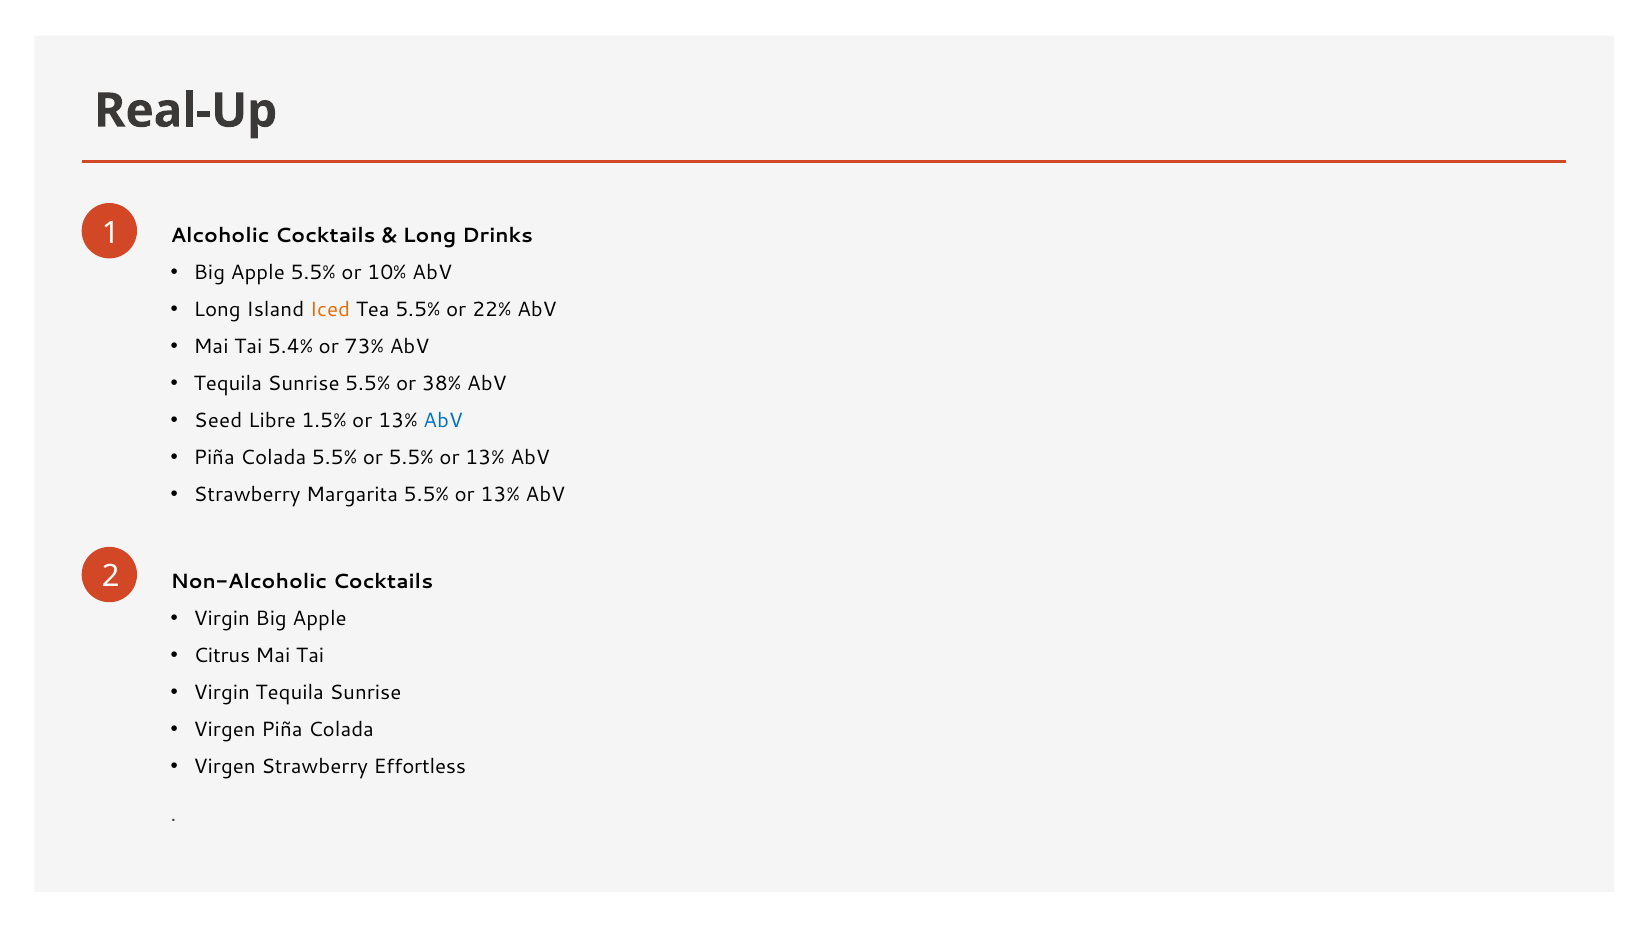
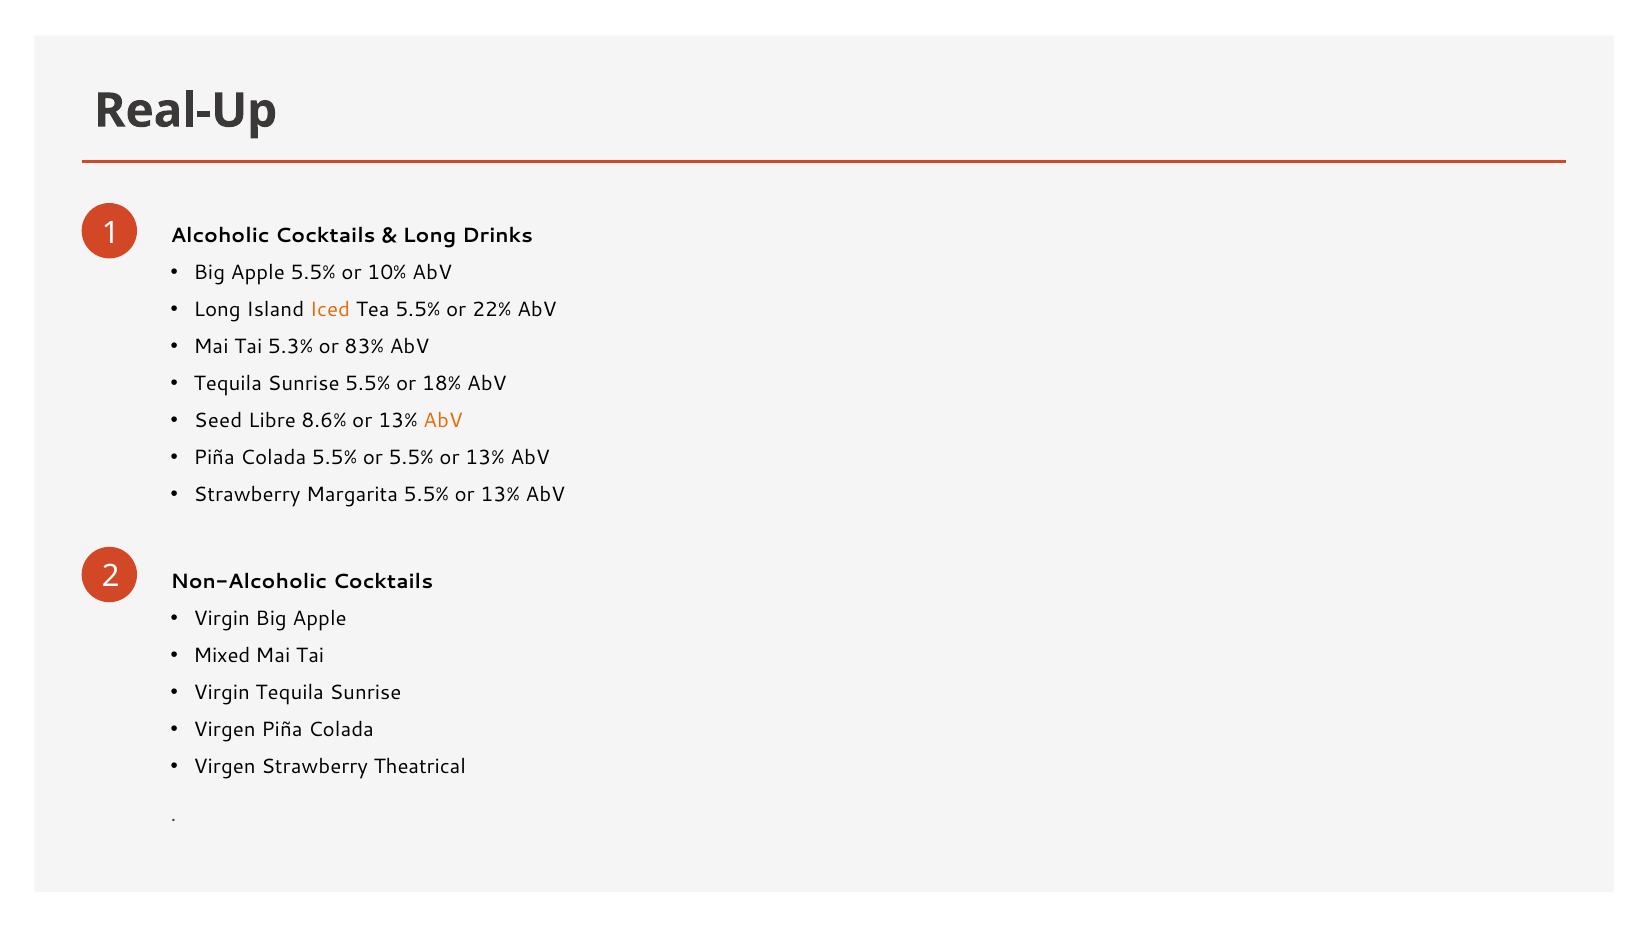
5.4%: 5.4% -> 5.3% (291, 346)
73%: 73% -> 83% (364, 346)
38%: 38% -> 18% (441, 384)
1.5%: 1.5% -> 8.6% (324, 421)
AbV colour: blue -> orange (443, 421)
Citrus: Citrus -> Mixed (222, 655)
Effortless: Effortless -> Theatrical (420, 767)
